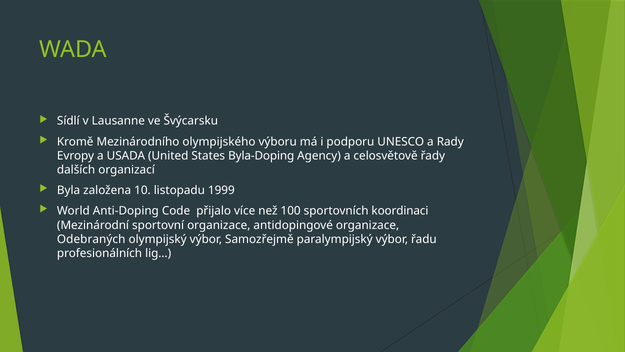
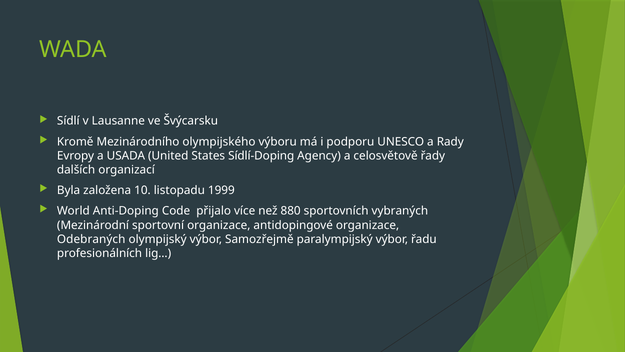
Byla-Doping: Byla-Doping -> Sídlí-Doping (261, 156)
100: 100 -> 880 (291, 211)
koordinaci: koordinaci -> vybraných (400, 211)
